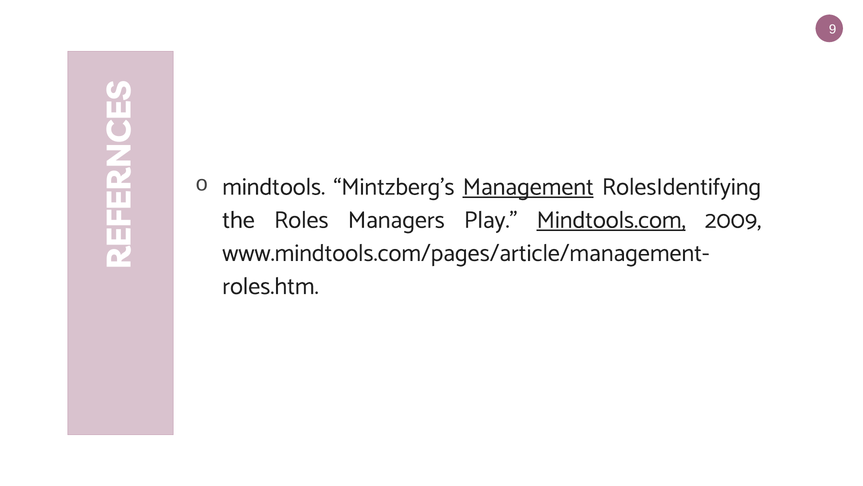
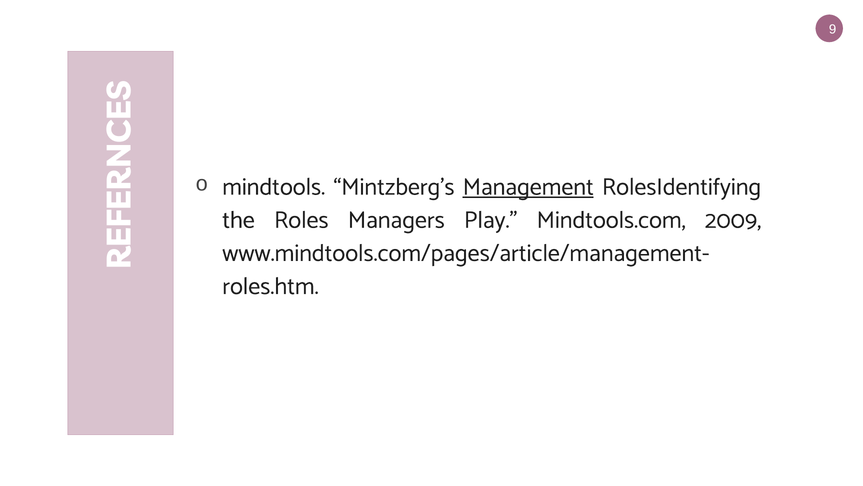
Mindtools.com underline: present -> none (611, 220)
